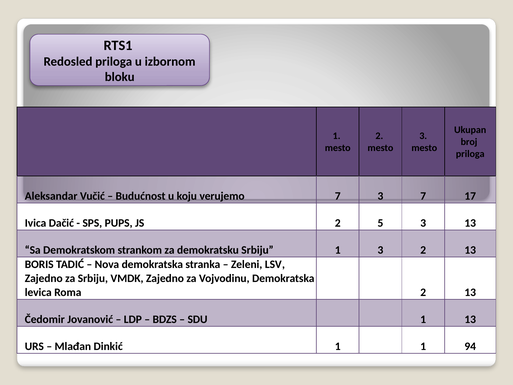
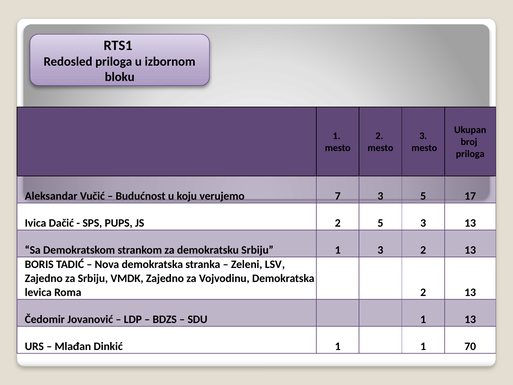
3 7: 7 -> 5 (423, 196)
94: 94 -> 70 (470, 346)
